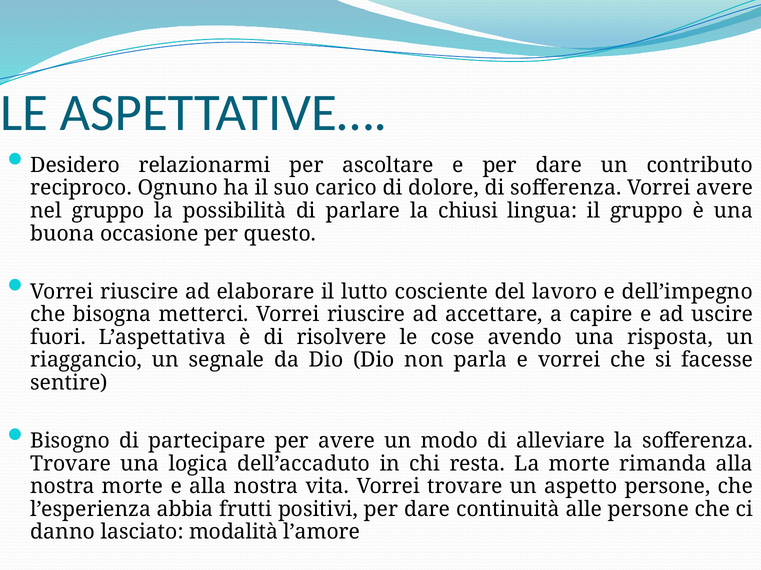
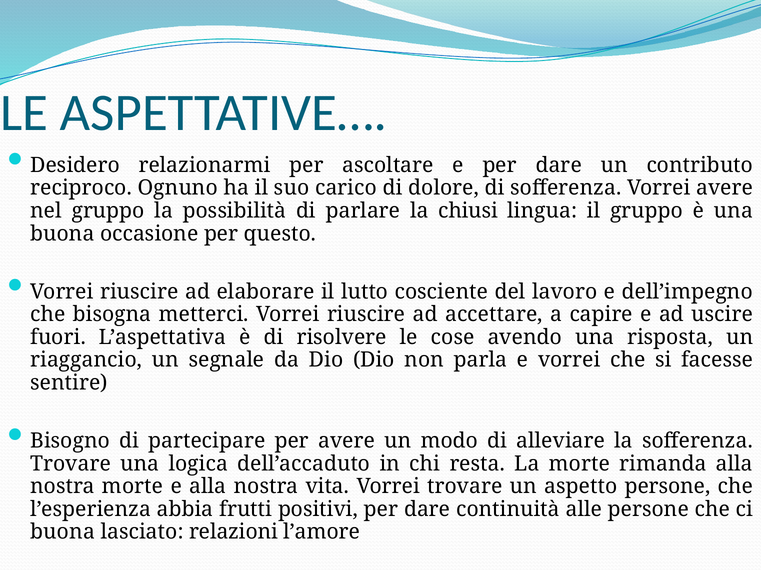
danno: danno -> buona (63, 533)
modalità: modalità -> relazioni (234, 533)
